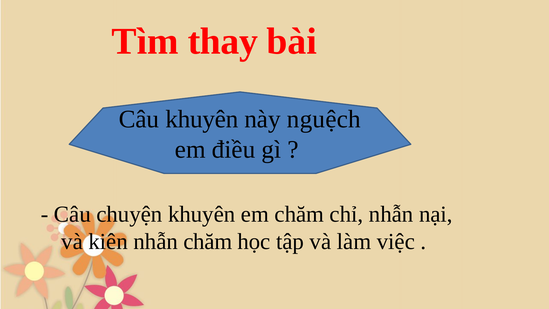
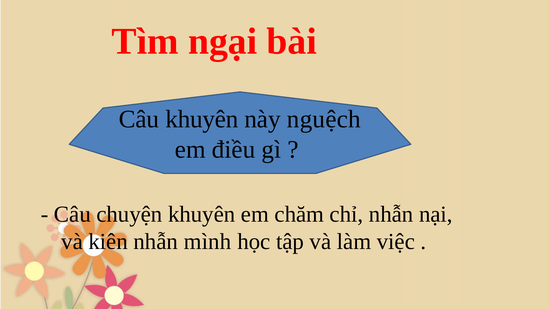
thay: thay -> ngại (223, 41)
nhẫn chăm: chăm -> mình (208, 241)
